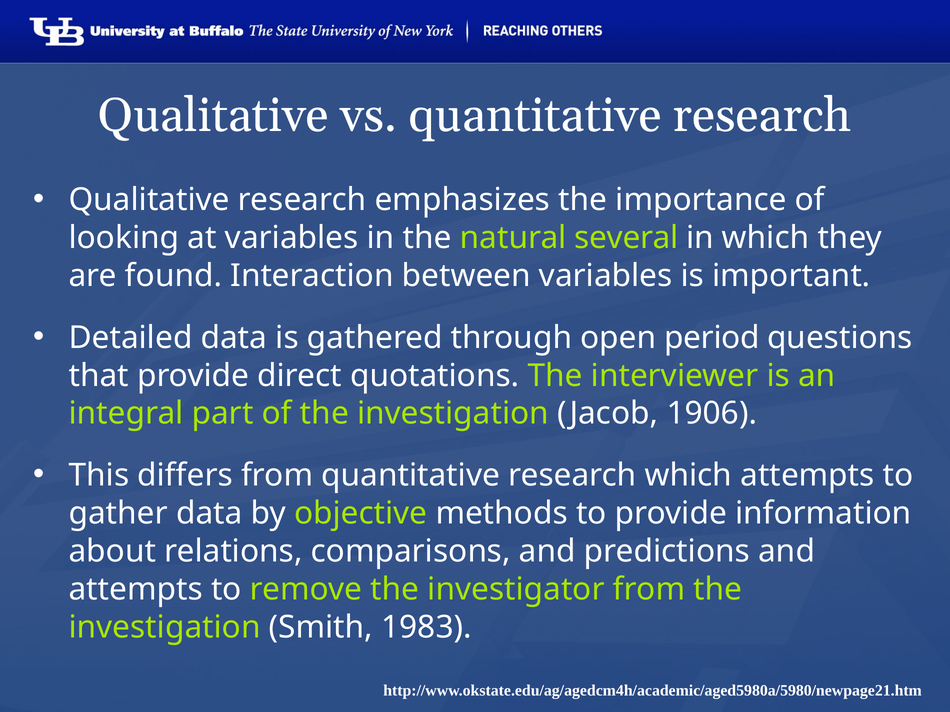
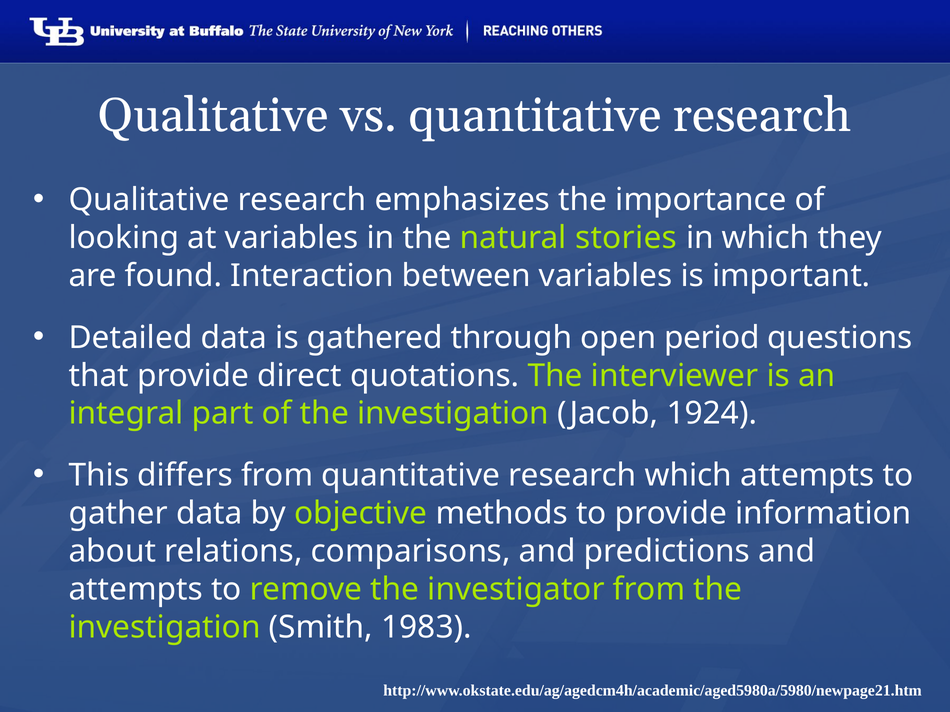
several: several -> stories (626, 238)
1906: 1906 -> 1924 (712, 414)
